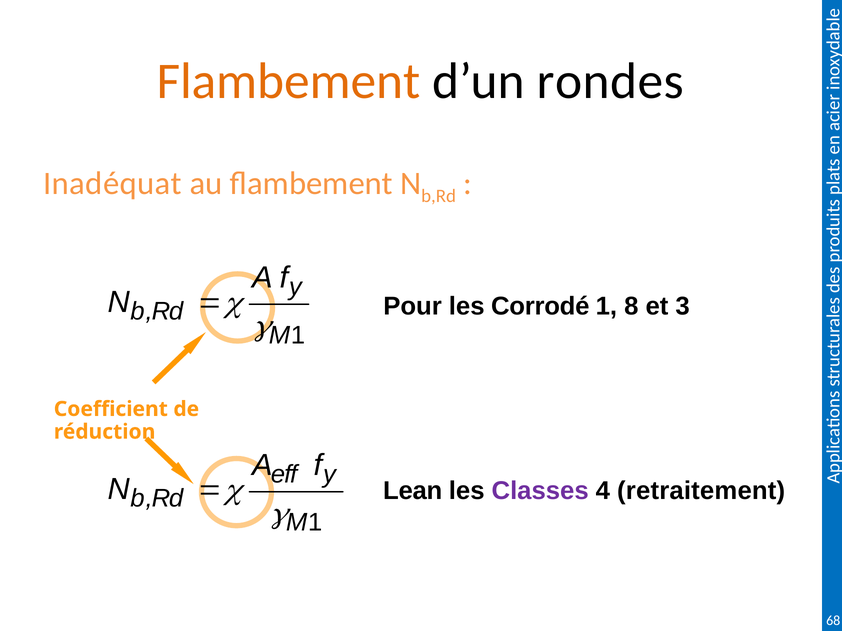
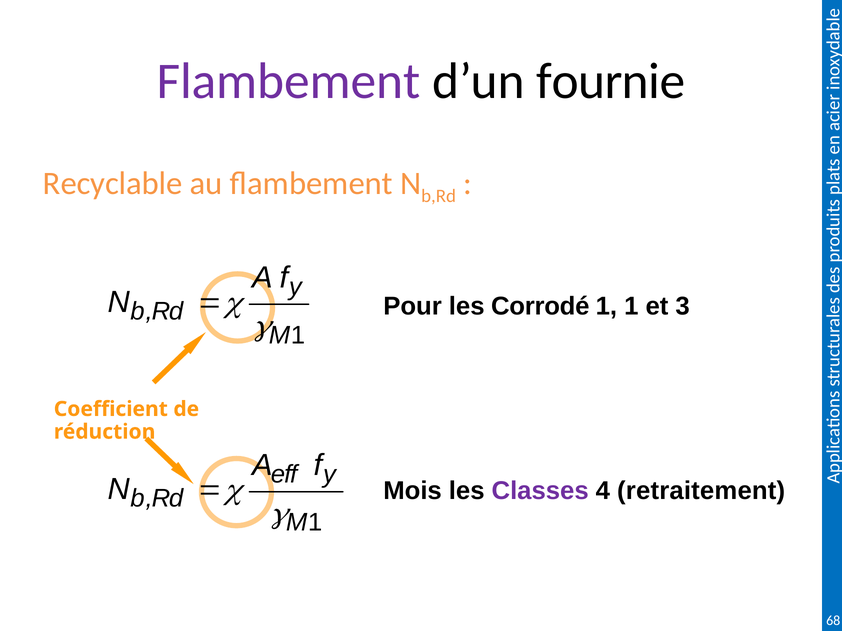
Flambement colour: orange -> purple (289, 82)
rondes: rondes -> fournie (611, 82)
Inadéquat: Inadéquat -> Recyclable (113, 184)
1 8: 8 -> 1 (631, 306)
Lean: Lean -> Mois (413, 491)
